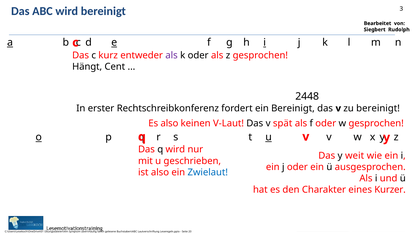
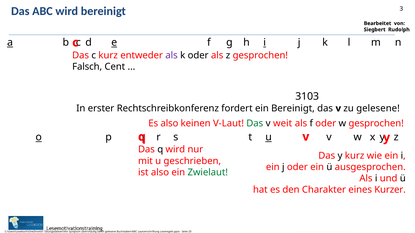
Hängt: Hängt -> Falsch (87, 67)
2448: 2448 -> 3103 (307, 97)
zu bereinigt: bereinigt -> gelesene (378, 109)
Das colour: black -> green (255, 124)
spät: spät -> weit (283, 124)
y weit: weit -> kurz (355, 156)
Zwielaut colour: blue -> green (208, 173)
